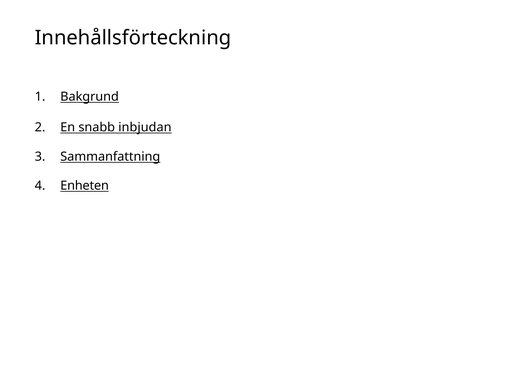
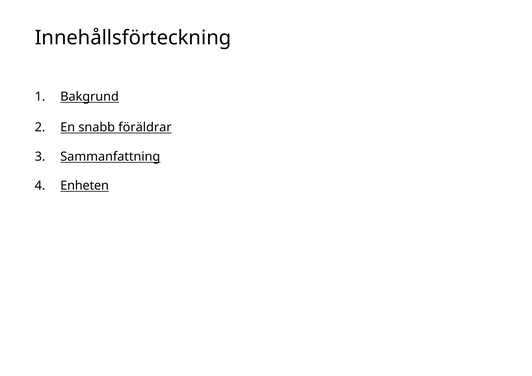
inbjudan: inbjudan -> föräldrar (145, 127)
